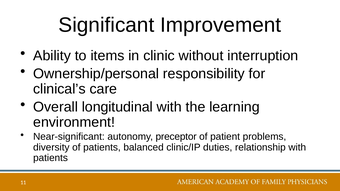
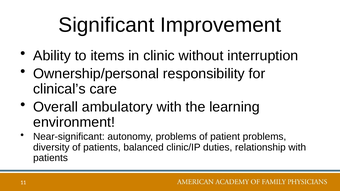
longitudinal: longitudinal -> ambulatory (117, 107)
autonomy preceptor: preceptor -> problems (176, 137)
